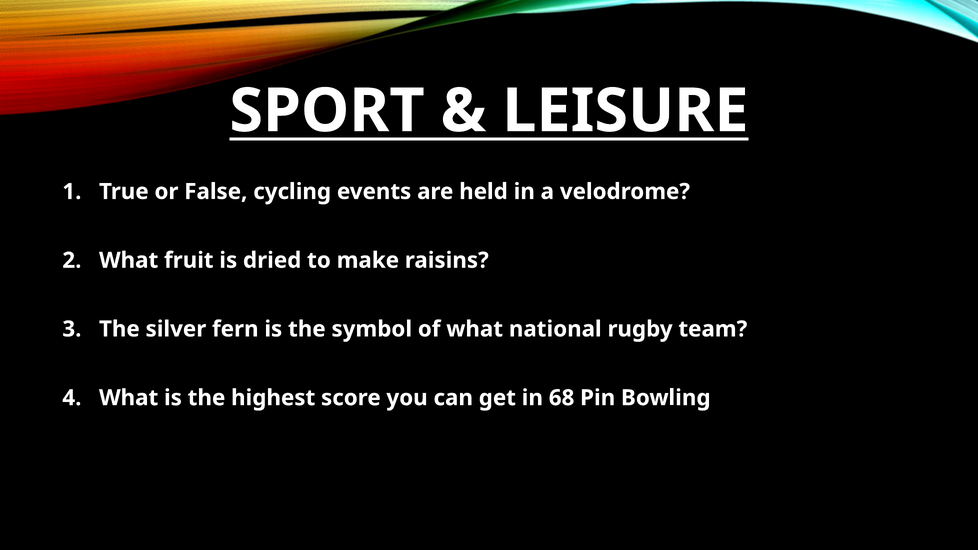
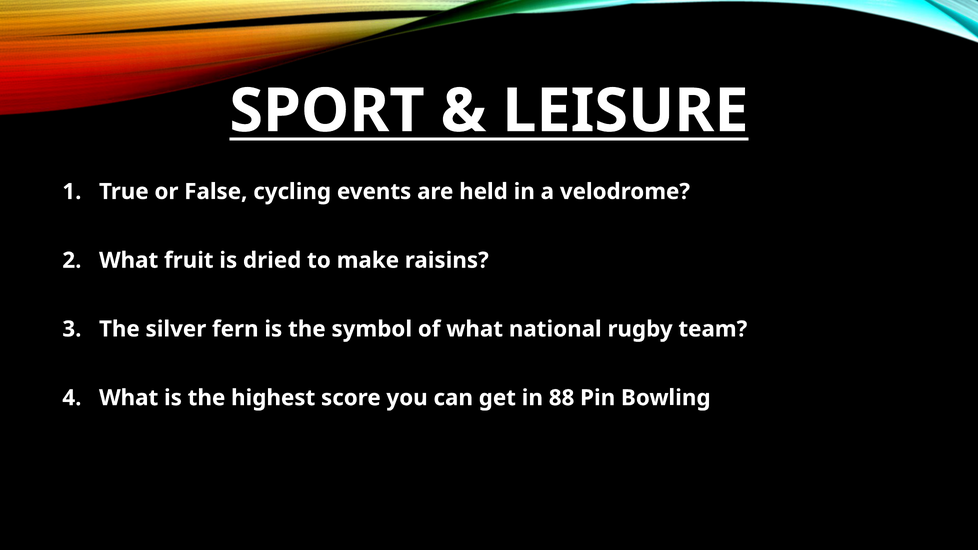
68: 68 -> 88 (562, 398)
